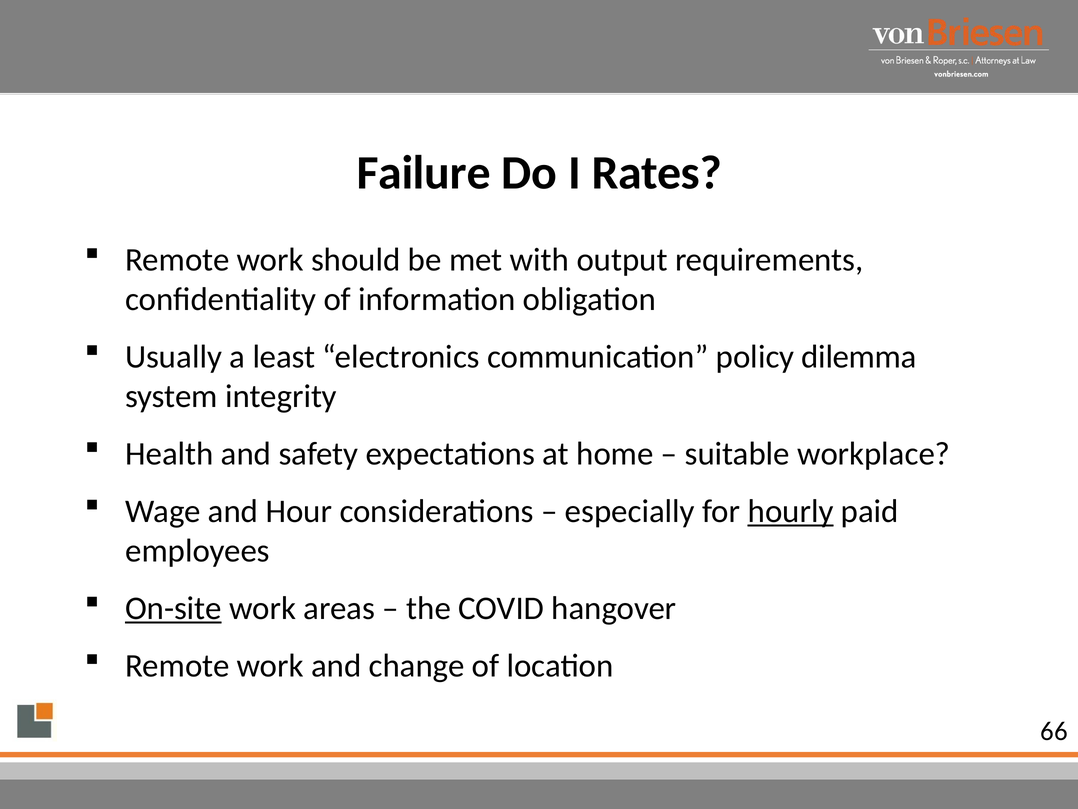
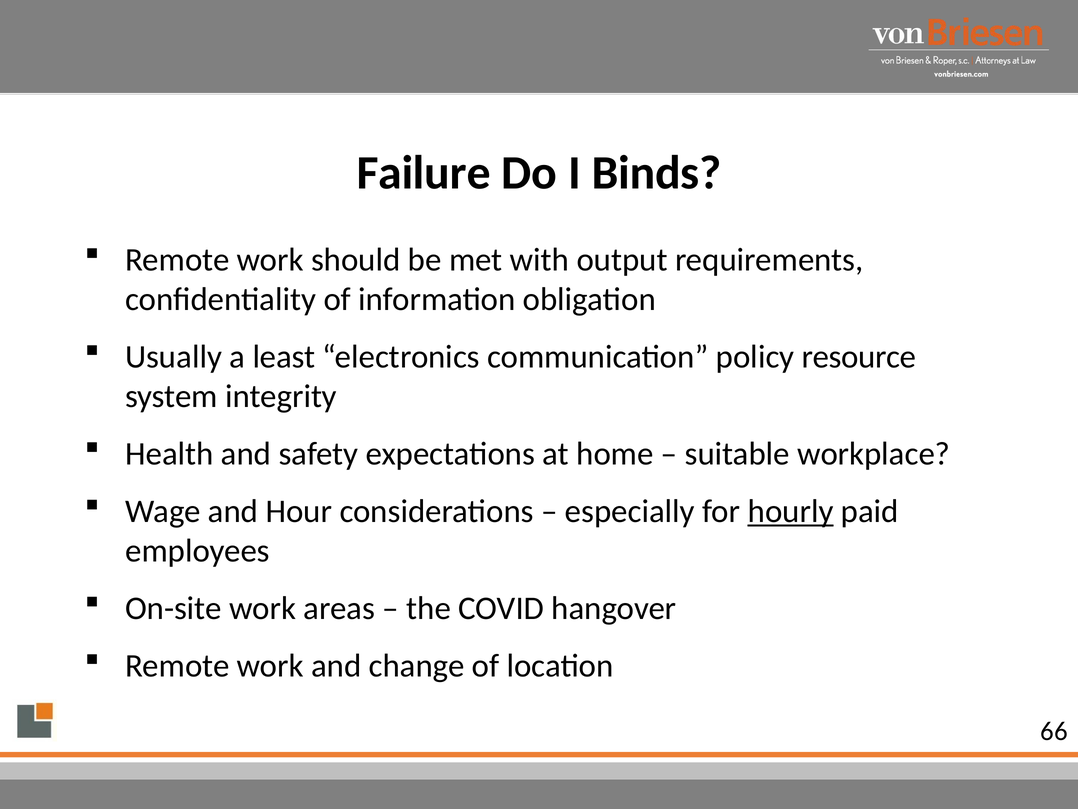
Rates: Rates -> Binds (657, 173)
dilemma: dilemma -> resource (859, 357)
On-site underline: present -> none (173, 608)
